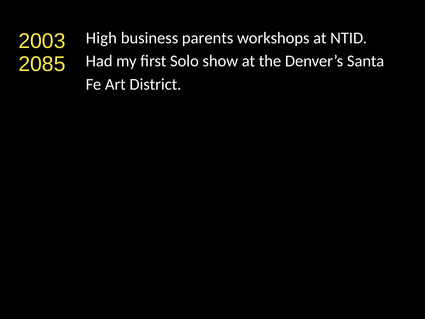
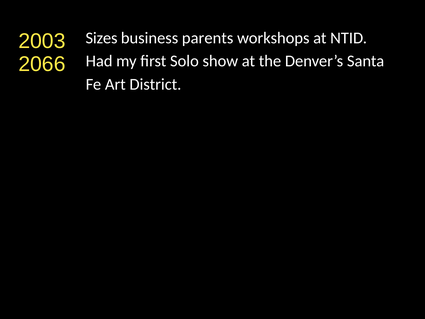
High: High -> Sizes (102, 38)
2085: 2085 -> 2066 (42, 64)
